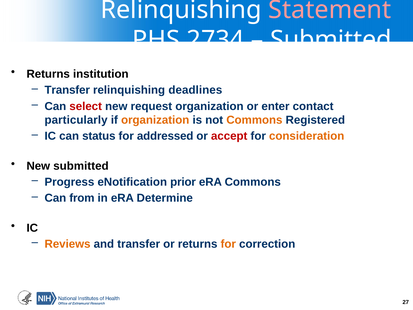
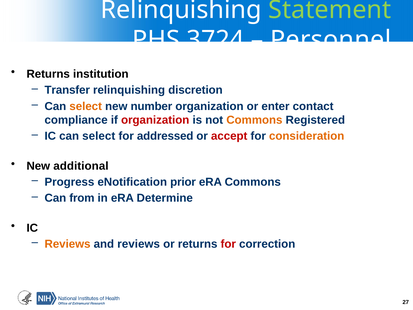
Statement colour: pink -> light green (330, 10)
2734: 2734 -> 3724 (215, 40)
Submitted: Submitted -> Personnel (331, 40)
deadlines: deadlines -> discretion (195, 90)
select colour: red -> orange (86, 106)
request: request -> number (151, 106)
particularly: particularly -> compliance (76, 120)
organization colour: orange -> red (155, 120)
IC can status: status -> select (99, 136)
New submitted: submitted -> additional (81, 166)
and transfer: transfer -> reviews (139, 244)
for colour: orange -> red (228, 244)
